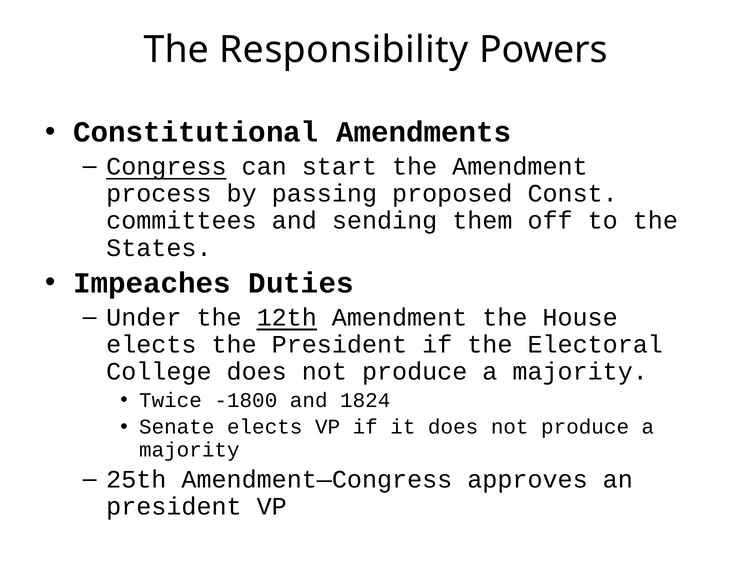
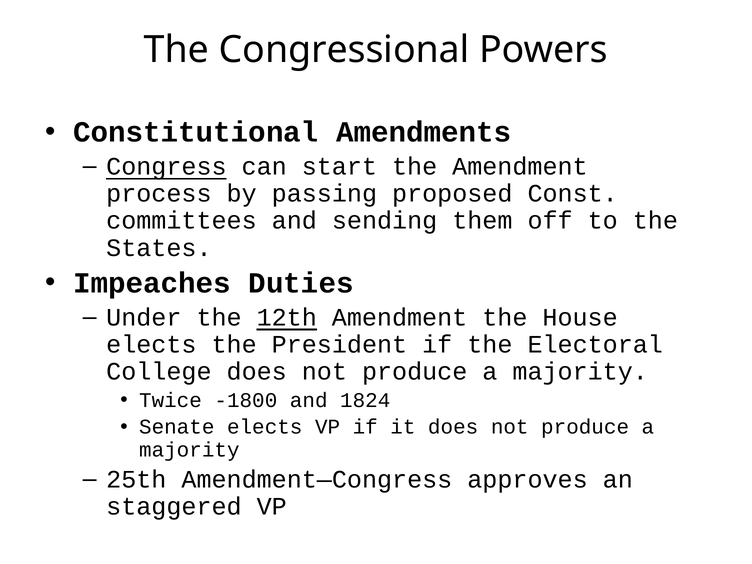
Responsibility: Responsibility -> Congressional (344, 50)
president: president -> staggered (174, 507)
